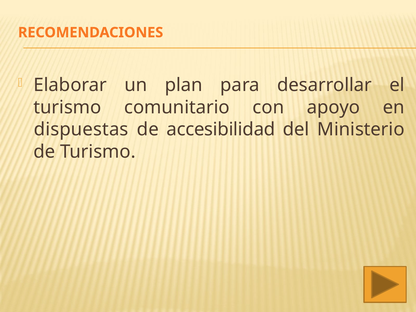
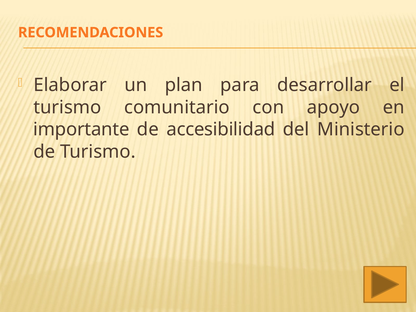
dispuestas: dispuestas -> importante (81, 130)
